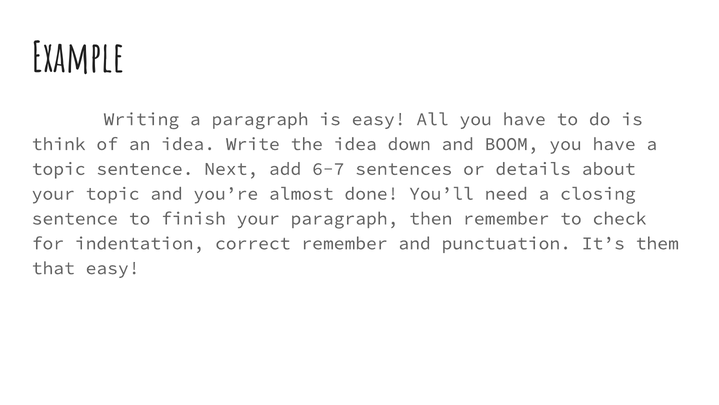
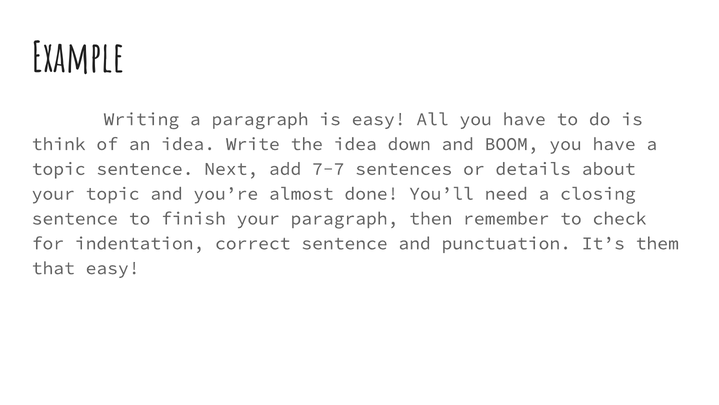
6-7: 6-7 -> 7-7 (328, 169)
correct remember: remember -> sentence (344, 243)
